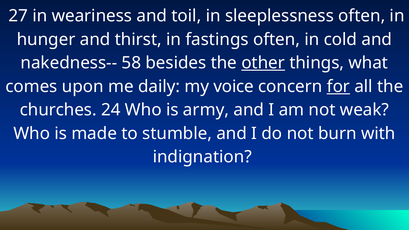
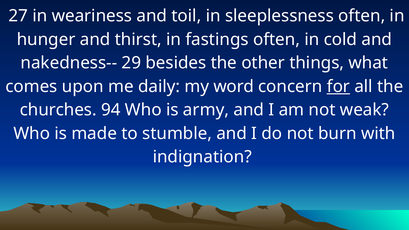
58: 58 -> 29 (131, 63)
other underline: present -> none (263, 63)
voice: voice -> word (234, 86)
24: 24 -> 94 (111, 110)
